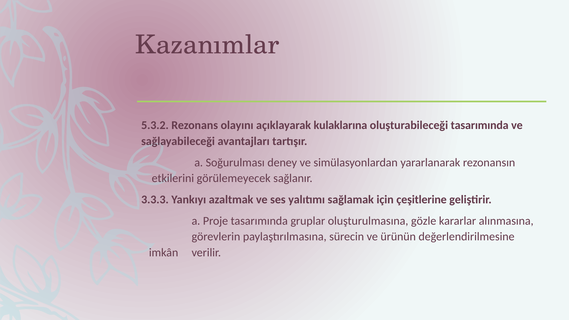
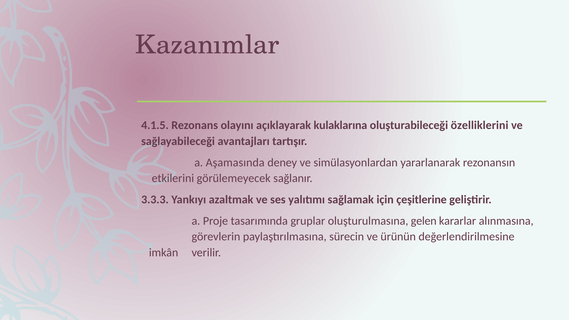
5.3.2: 5.3.2 -> 4.1.5 (155, 125)
oluşturabileceği tasarımında: tasarımında -> özelliklerini (480, 125)
Soğurulması: Soğurulması -> Aşamasında (235, 163)
gözle: gözle -> gelen (424, 221)
